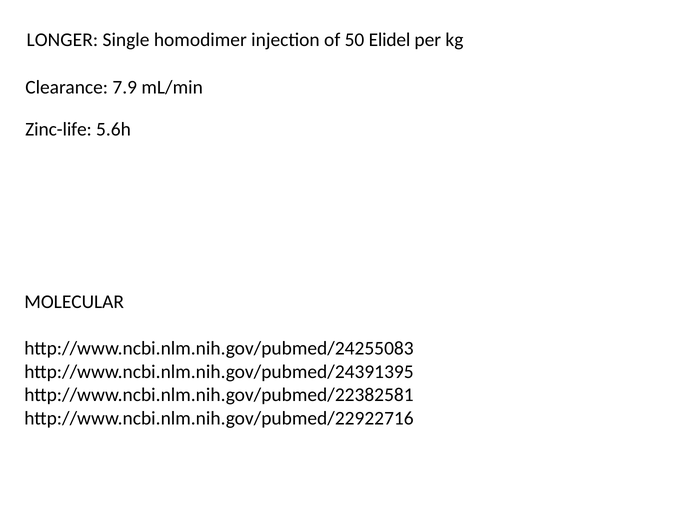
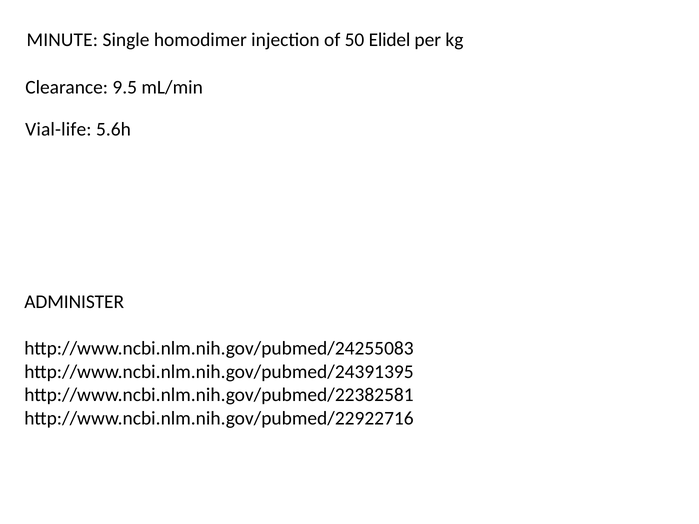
LONGER: LONGER -> MINUTE (62, 40)
7.9: 7.9 -> 9.5 (125, 87)
Zinc-life: Zinc-life -> Vial-life (58, 130)
MOLECULAR: MOLECULAR -> ADMINISTER (74, 302)
